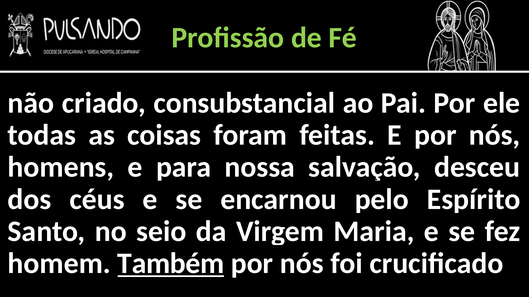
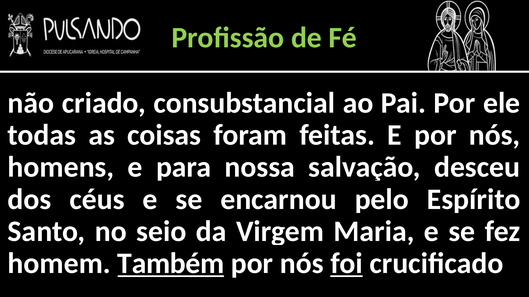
foi underline: none -> present (347, 264)
